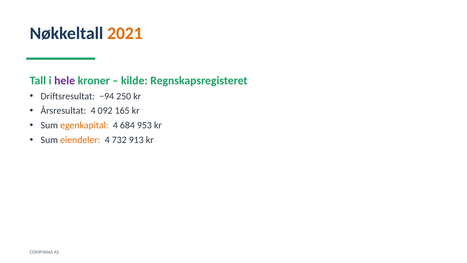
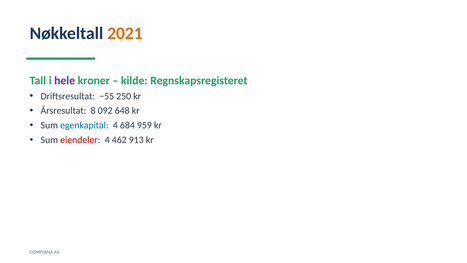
−94: −94 -> −55 (107, 96)
Årsresultat 4: 4 -> 8 (93, 111)
165: 165 -> 648 (122, 111)
egenkapital colour: orange -> blue (84, 125)
953: 953 -> 959 (144, 125)
eiendeler colour: orange -> red (80, 140)
732: 732 -> 462 (119, 140)
